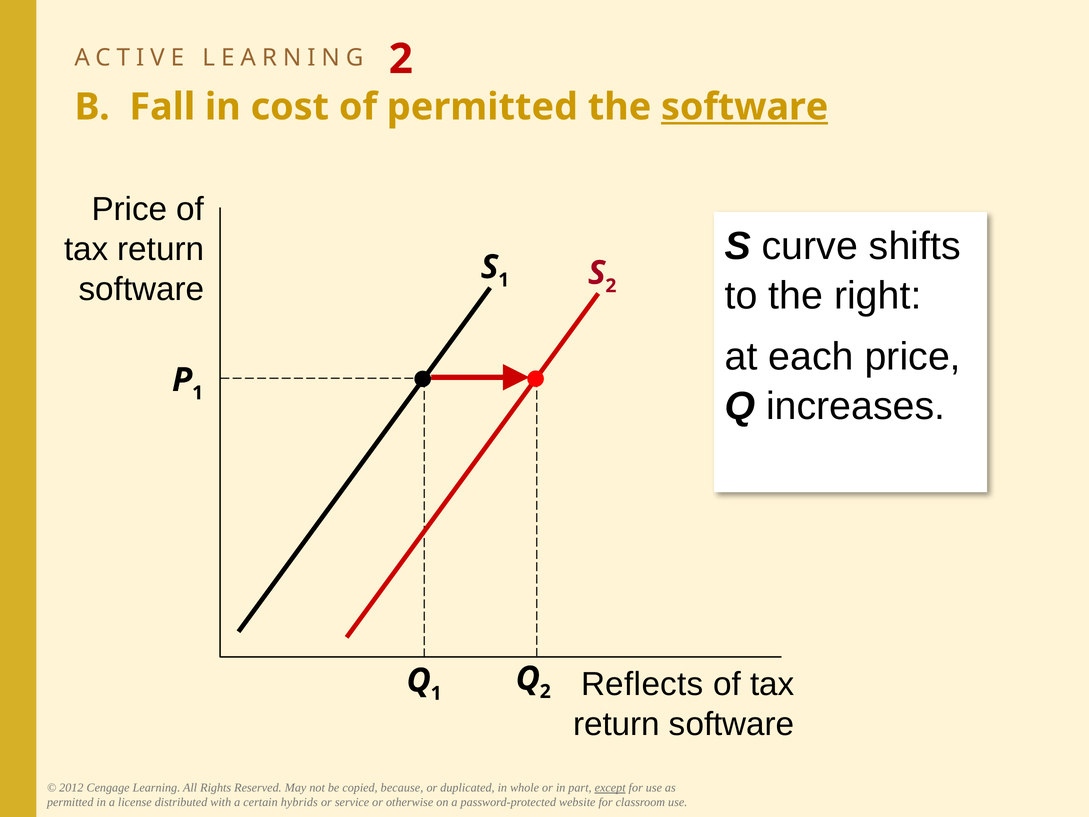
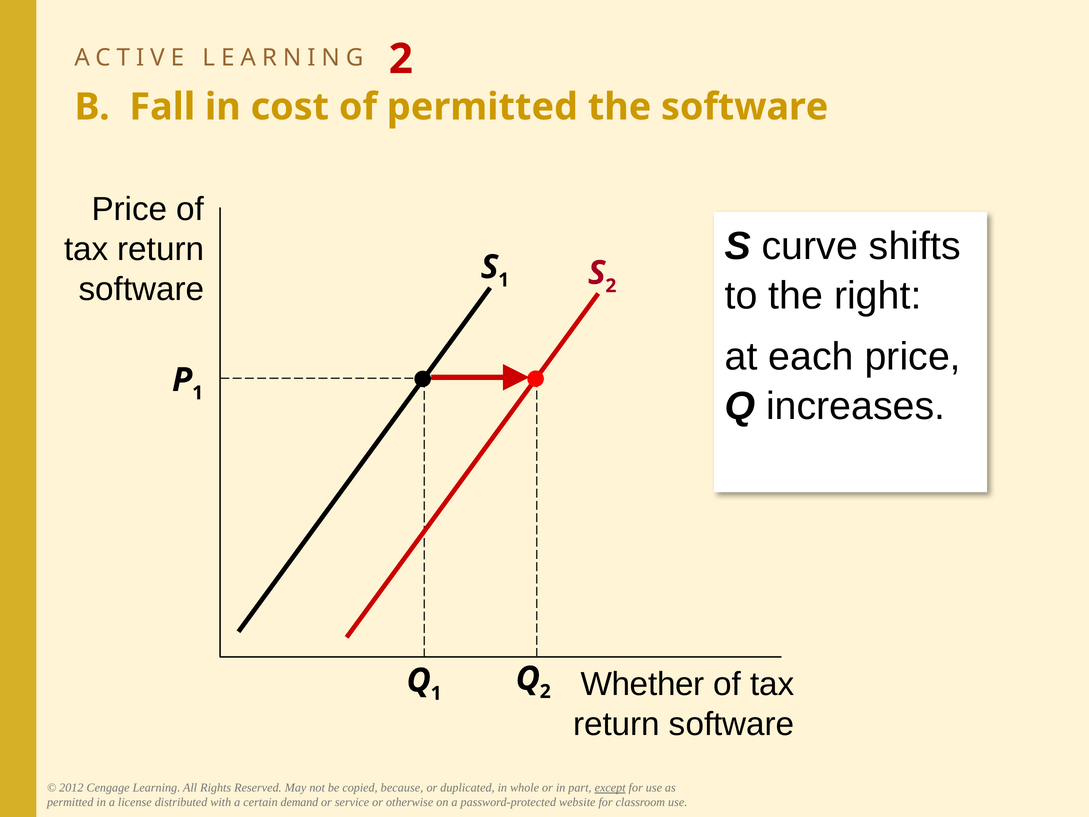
software underline: present -> none (745, 107)
Reflects: Reflects -> Whether (643, 684)
hybrids: hybrids -> demand (299, 802)
